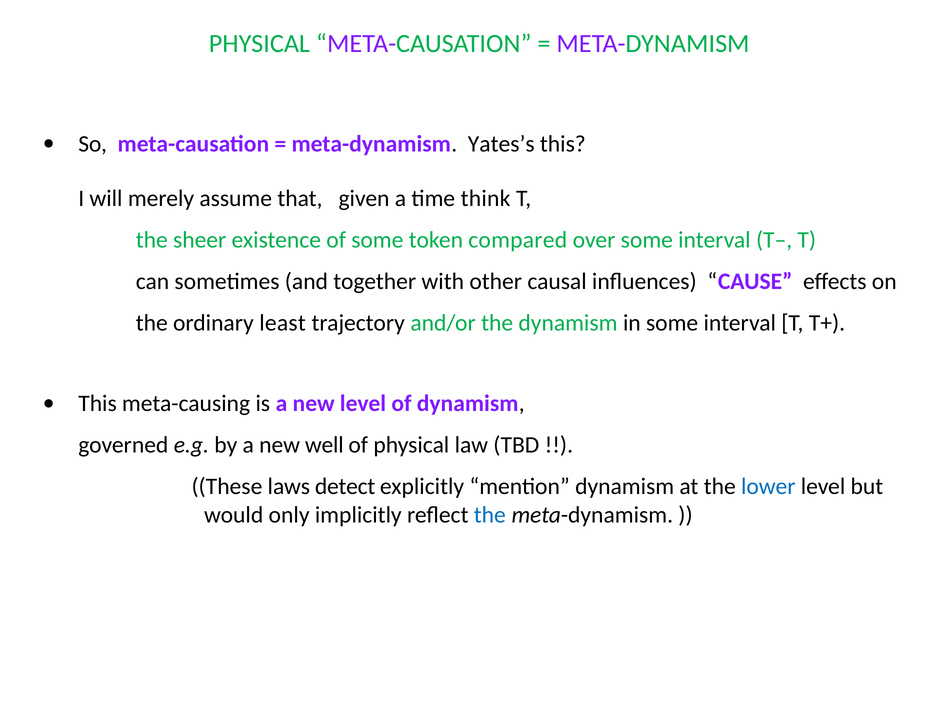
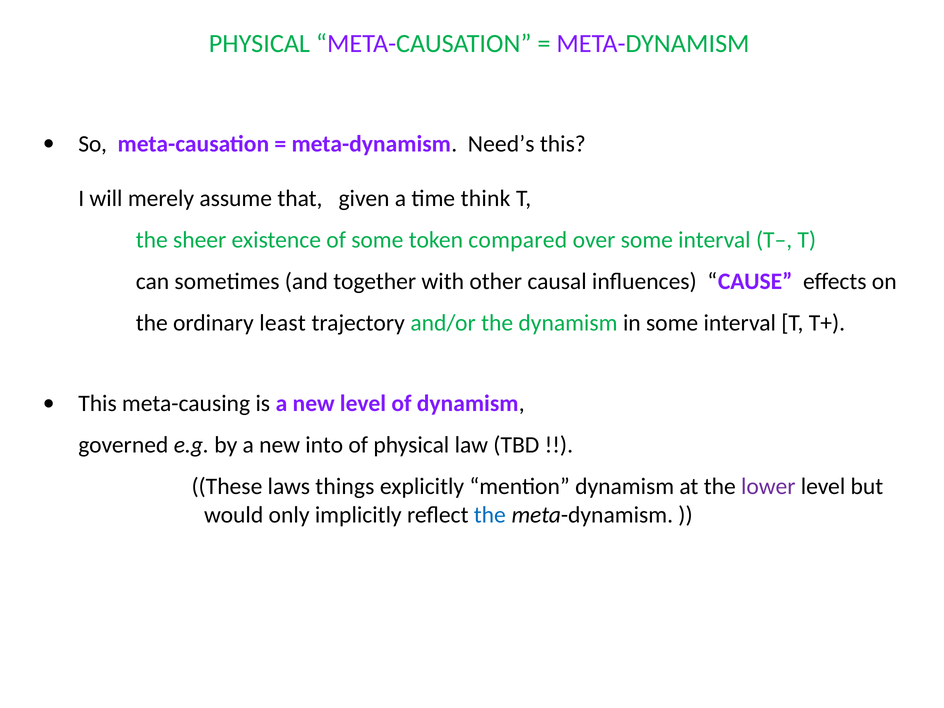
Yates’s: Yates’s -> Need’s (501, 144)
well: well -> into (324, 445)
detect: detect -> things (345, 487)
lower colour: blue -> purple (768, 487)
